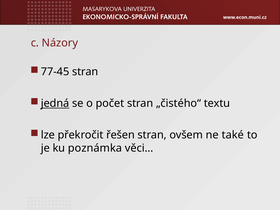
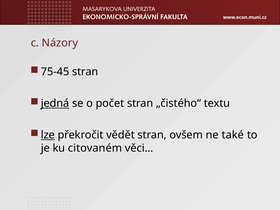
77-45: 77-45 -> 75-45 (55, 72)
lze underline: none -> present (48, 135)
řešen: řešen -> vědět (120, 135)
poznámka: poznámka -> citovaném (95, 148)
